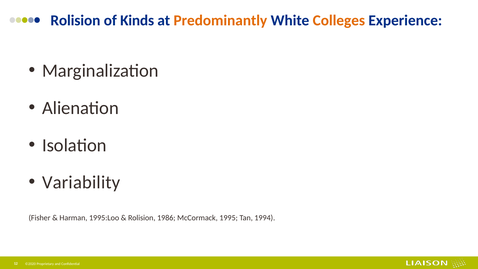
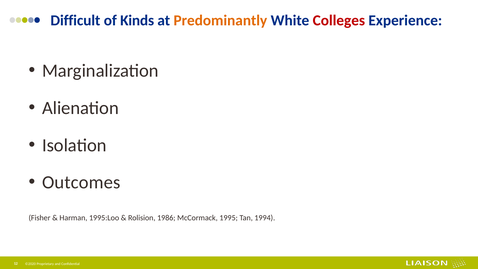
Rolision: Rolision -> Difficult (75, 21)
Colleges colour: orange -> red (339, 21)
Variability: Variability -> Outcomes (81, 182)
